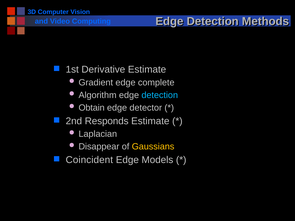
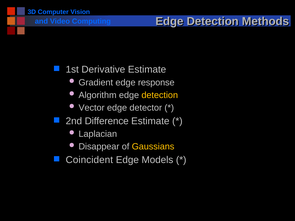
complete: complete -> response (156, 83)
detection colour: light blue -> yellow (160, 95)
Obtain: Obtain -> Vector (92, 108)
Responds: Responds -> Difference (107, 121)
